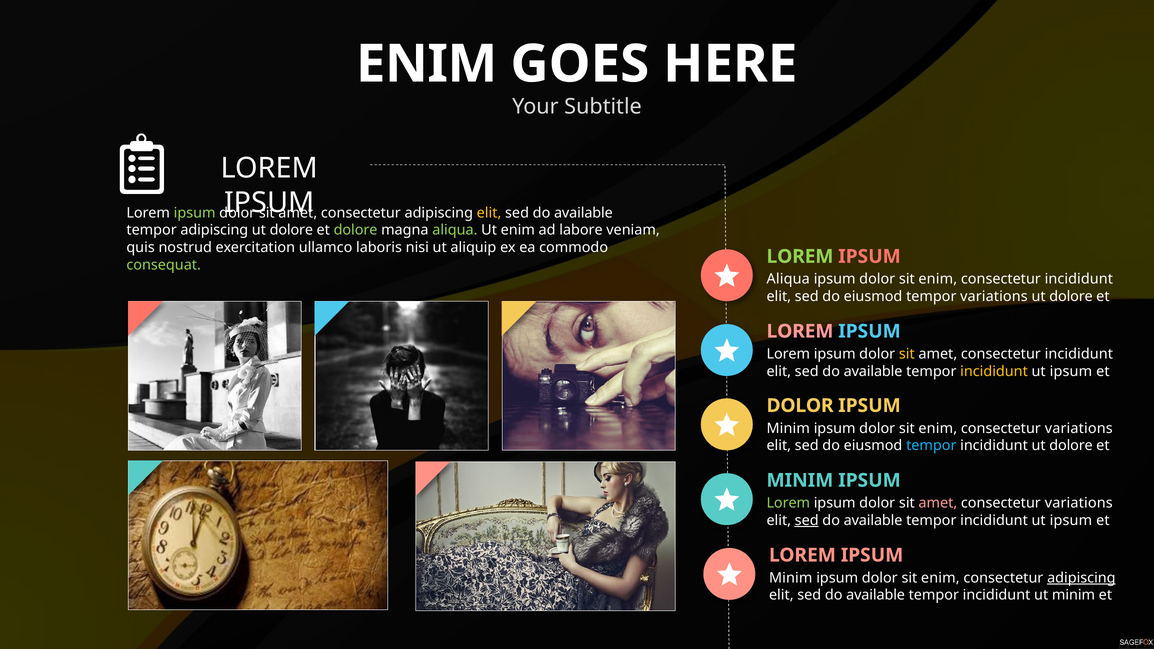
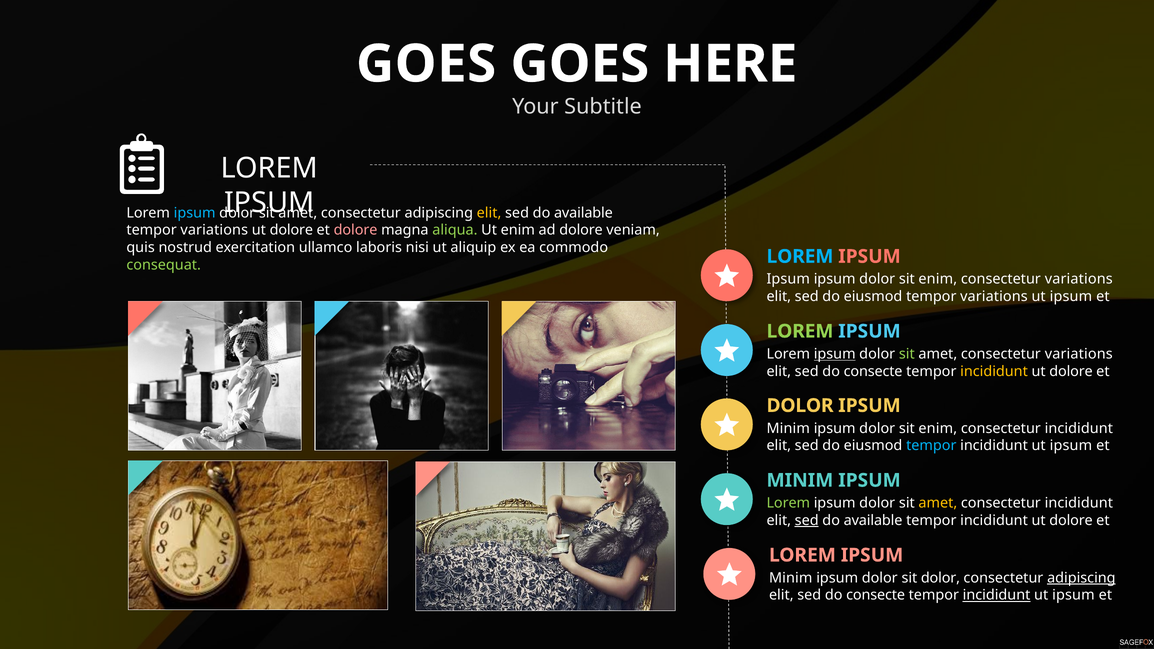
ENIM: ENIM -> GOES (426, 64)
ipsum colour: light green -> light blue (195, 213)
adipiscing: adipiscing -> variations (214, 230)
dolore colour: light green -> pink (356, 230)
ad labore: labore -> dolore (581, 230)
LOREM colour: light green -> light blue (800, 257)
Aliqua: Aliqua -> Ipsum (788, 279)
incididunt: incididunt -> variations (1079, 279)
dolore: dolore -> ipsum (1071, 297)
LOREM colour: pink -> light green (800, 331)
ipsum underline: none -> present (835, 354)
sit colour: yellow -> light green (907, 354)
amet consectetur incididunt: incididunt -> variations (1079, 354)
available: available -> consecte (873, 371)
ipsum: ipsum -> dolore (1071, 371)
variations: variations -> incididunt (1079, 428)
dolore: dolore -> ipsum (1071, 446)
amet colour: pink -> yellow (938, 503)
variations: variations -> incididunt (1079, 503)
ipsum: ipsum -> dolore (1071, 521)
enim: enim -> dolor (940, 578)
available: available -> consecte (876, 595)
incididunt underline: none -> present (997, 595)
minim: minim -> ipsum (1073, 595)
